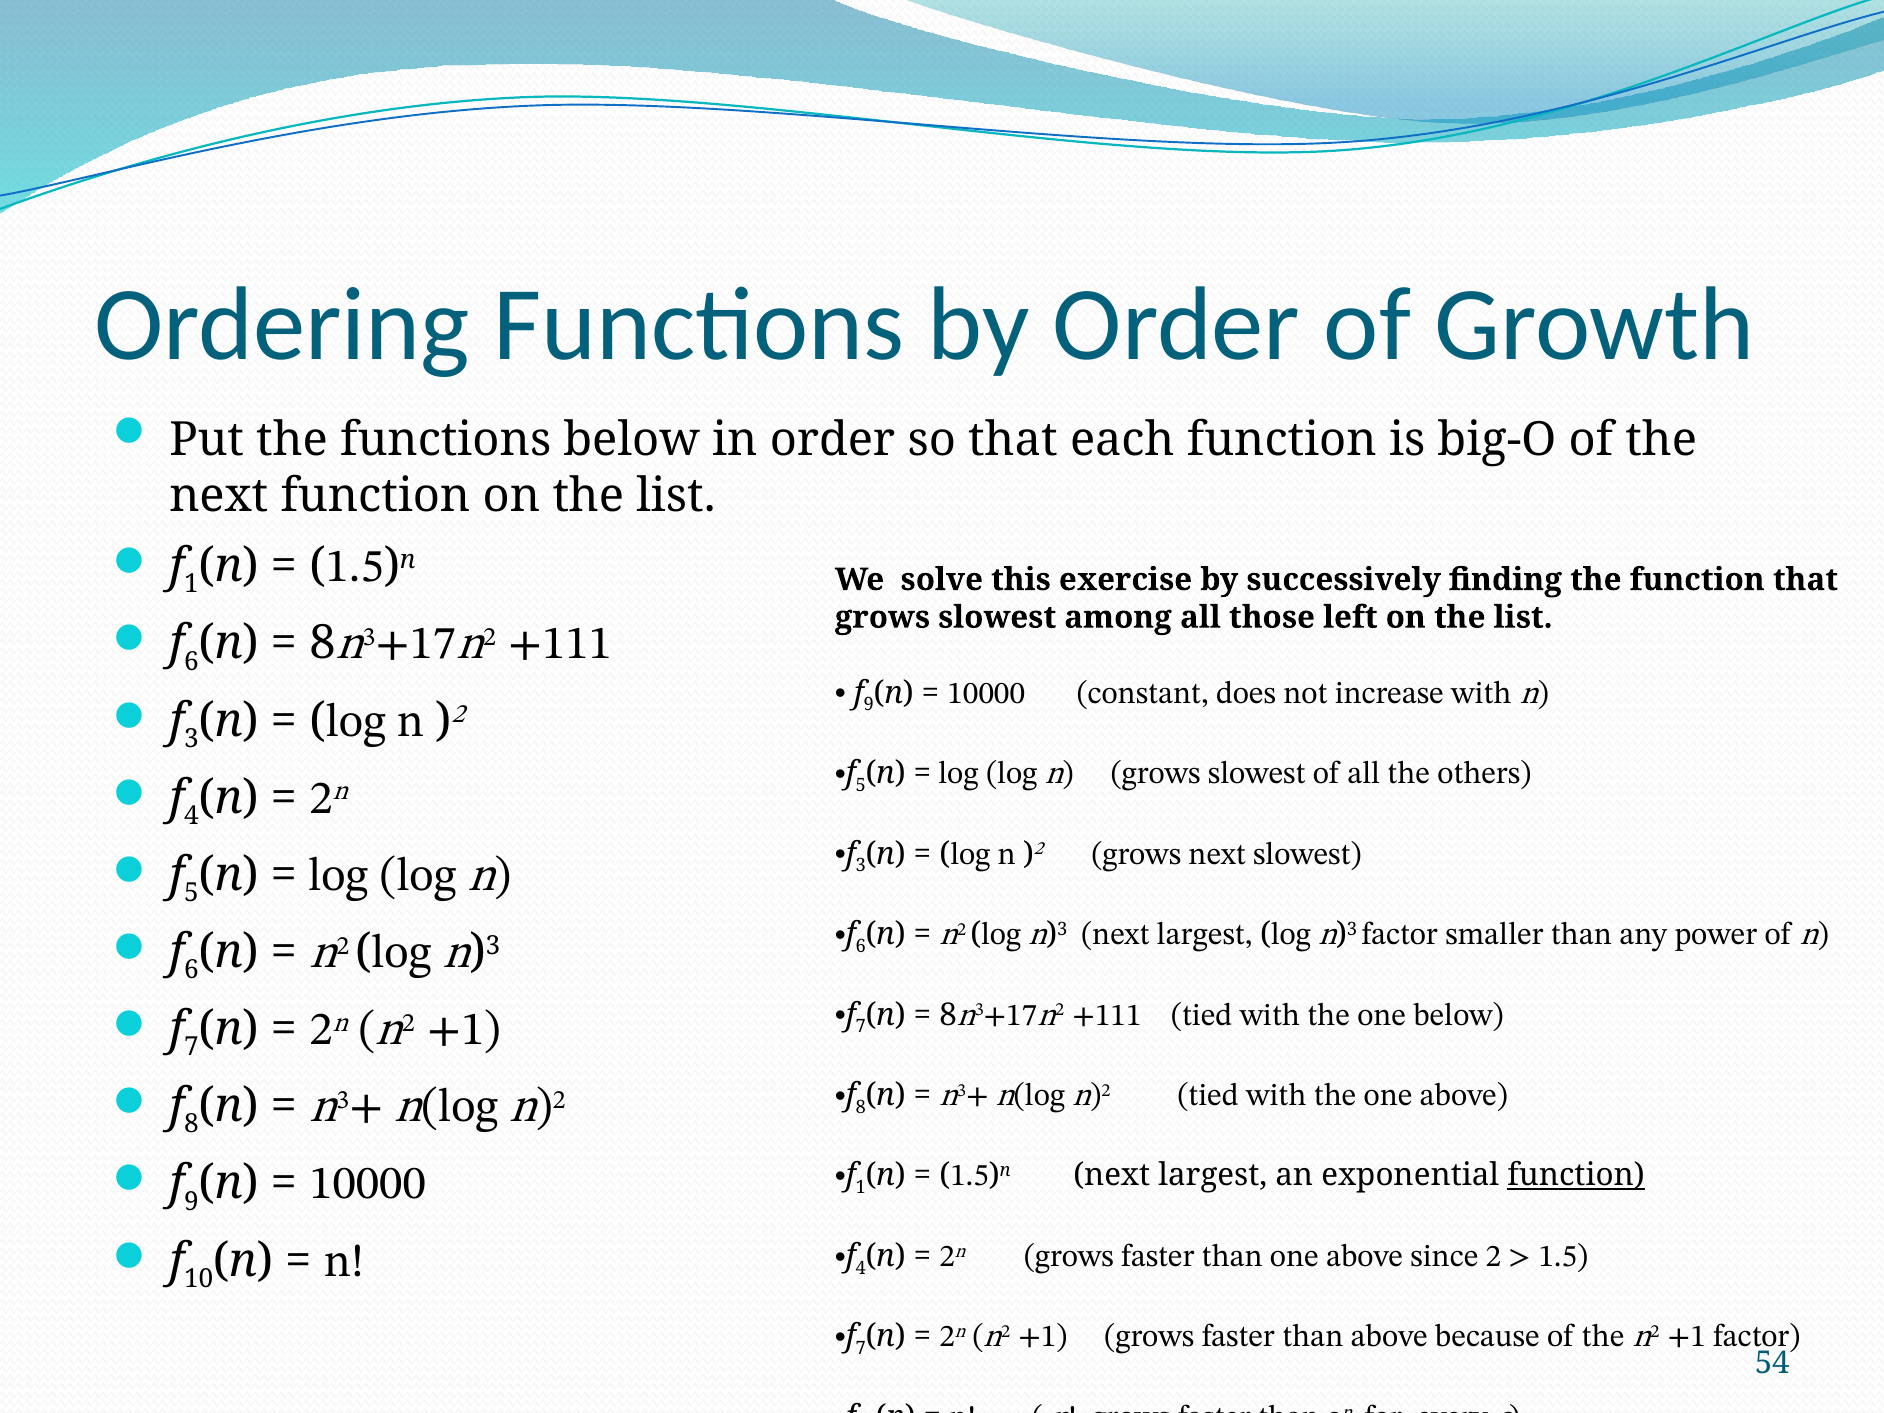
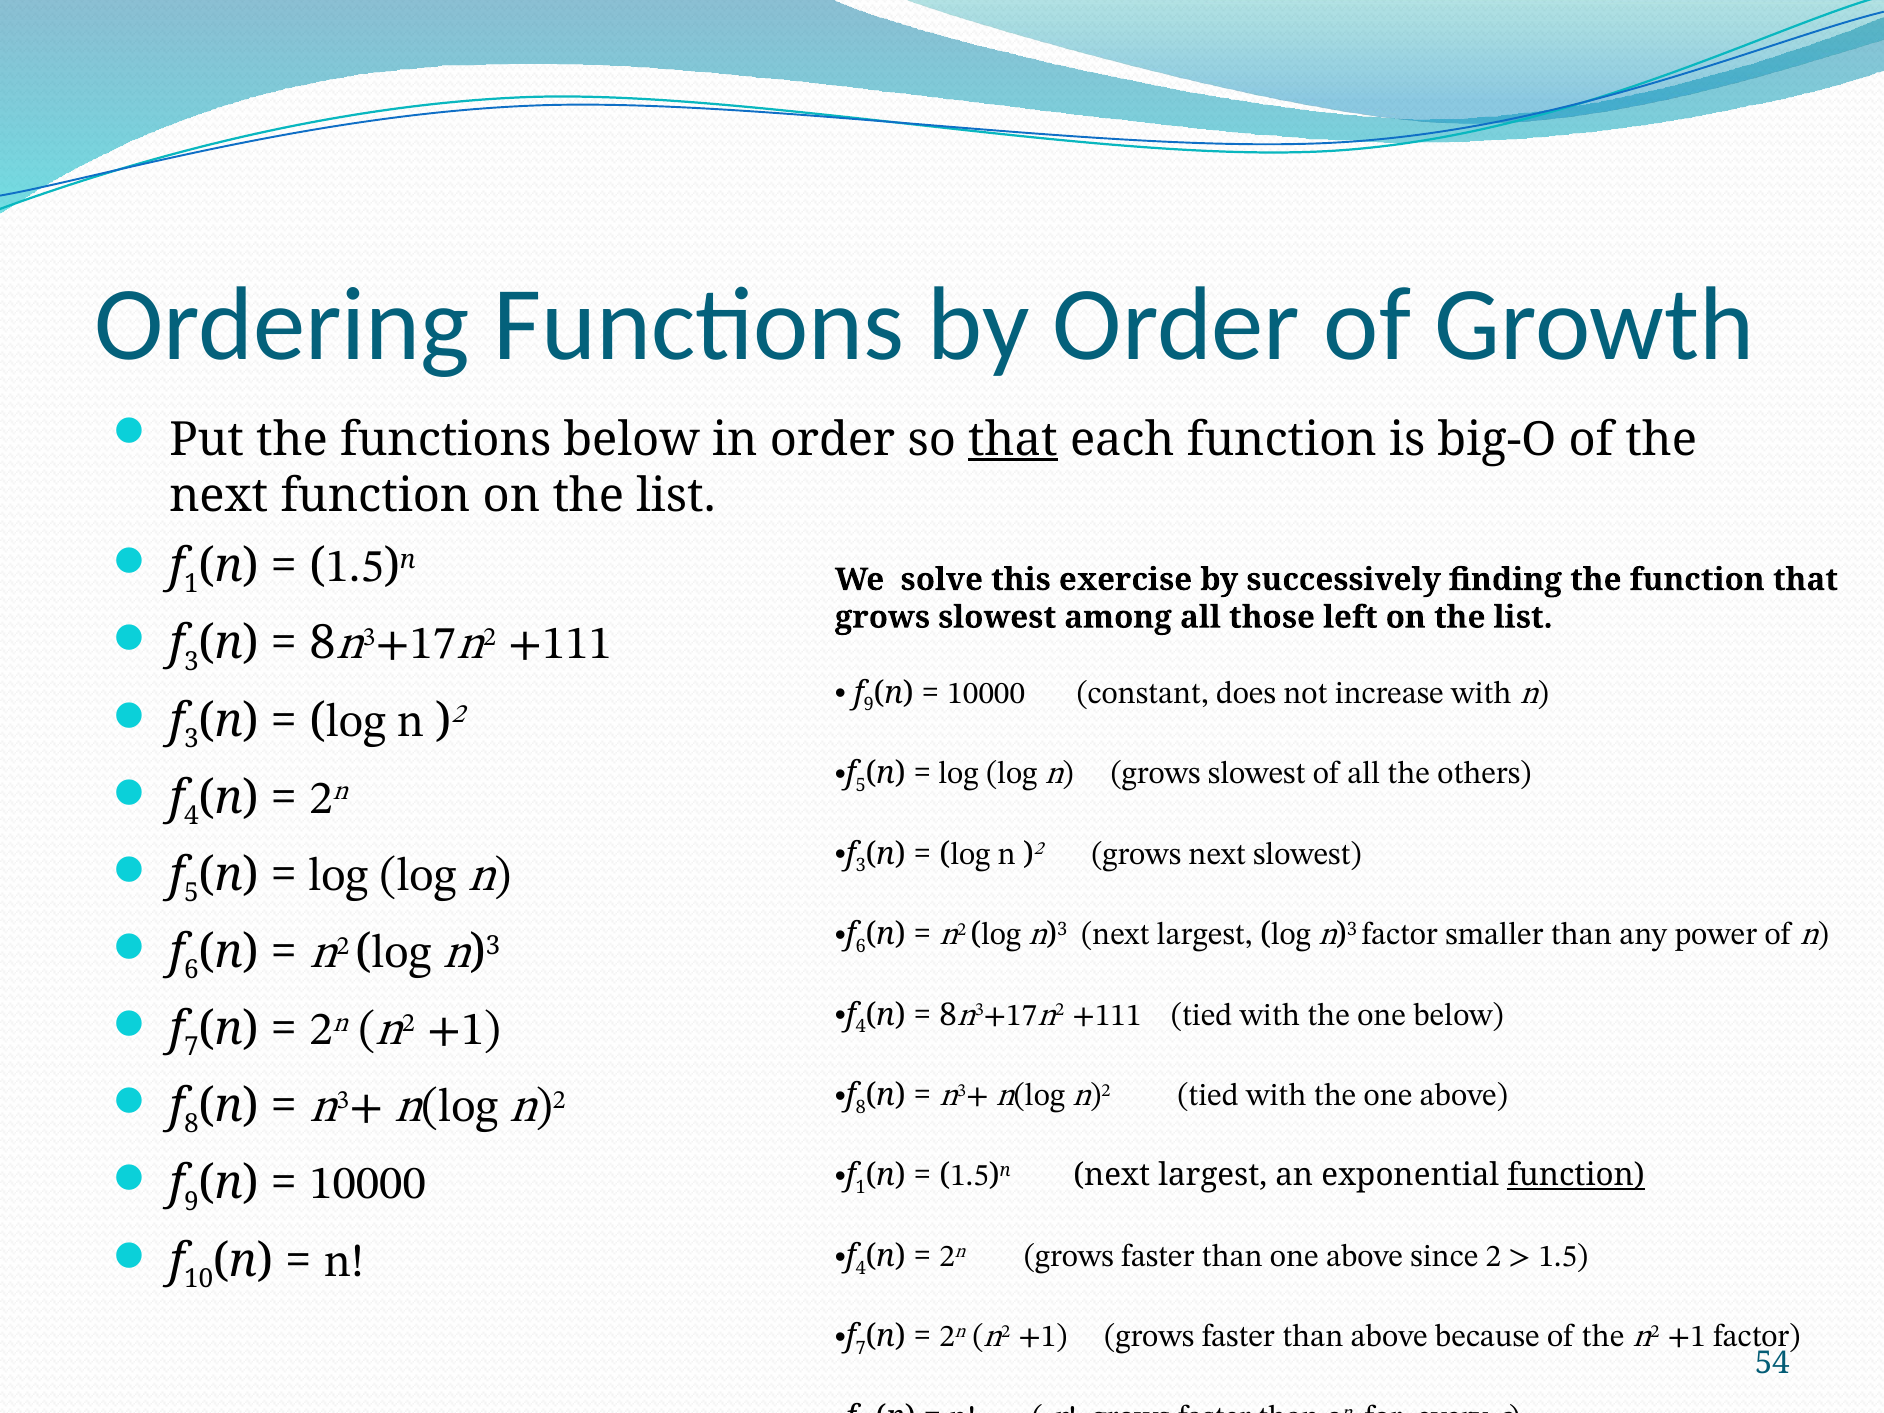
that underline: none -> present (1013, 440)
6: 6 -> 3 (191, 661)
7: 7 -> 4 (861, 1027)
